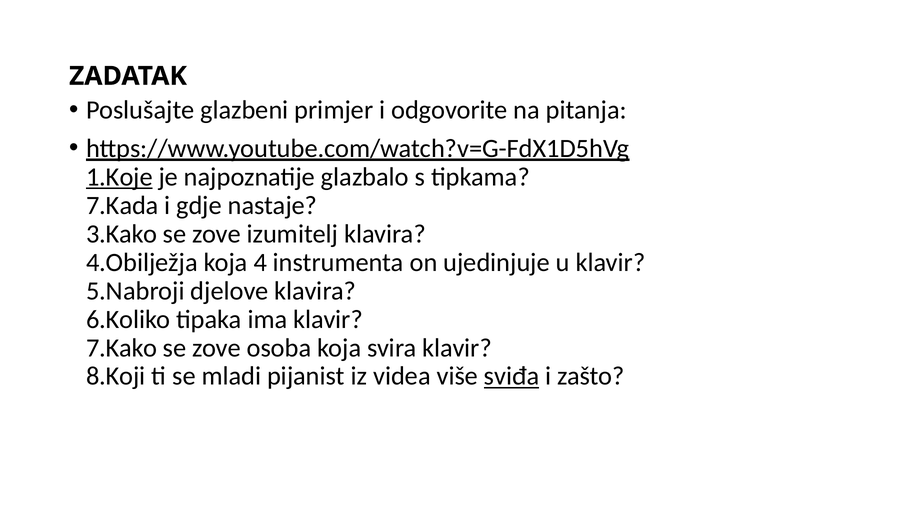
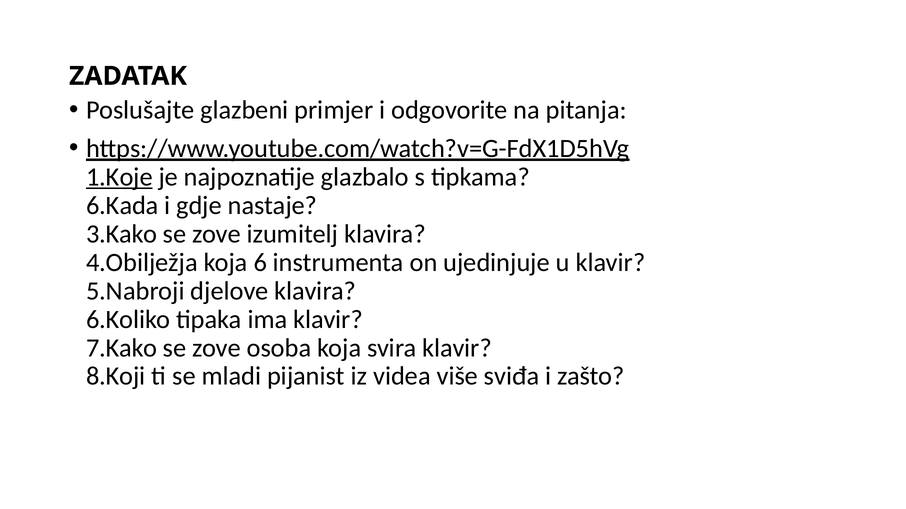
7.Kada: 7.Kada -> 6.Kada (122, 206)
4: 4 -> 6 (260, 263)
sviđa underline: present -> none (512, 377)
